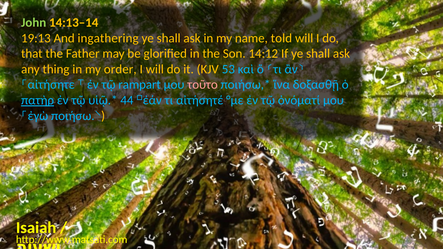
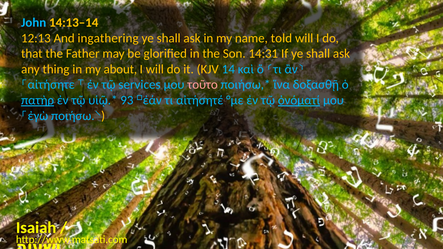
John colour: light green -> light blue (34, 23)
19:13: 19:13 -> 12:13 (36, 38)
14:12: 14:12 -> 14:31 (263, 54)
order: order -> about (120, 69)
53: 53 -> 14 (228, 69)
rampart: rampart -> services (139, 85)
44: 44 -> 93 (127, 100)
ὀνόματί underline: none -> present (299, 100)
